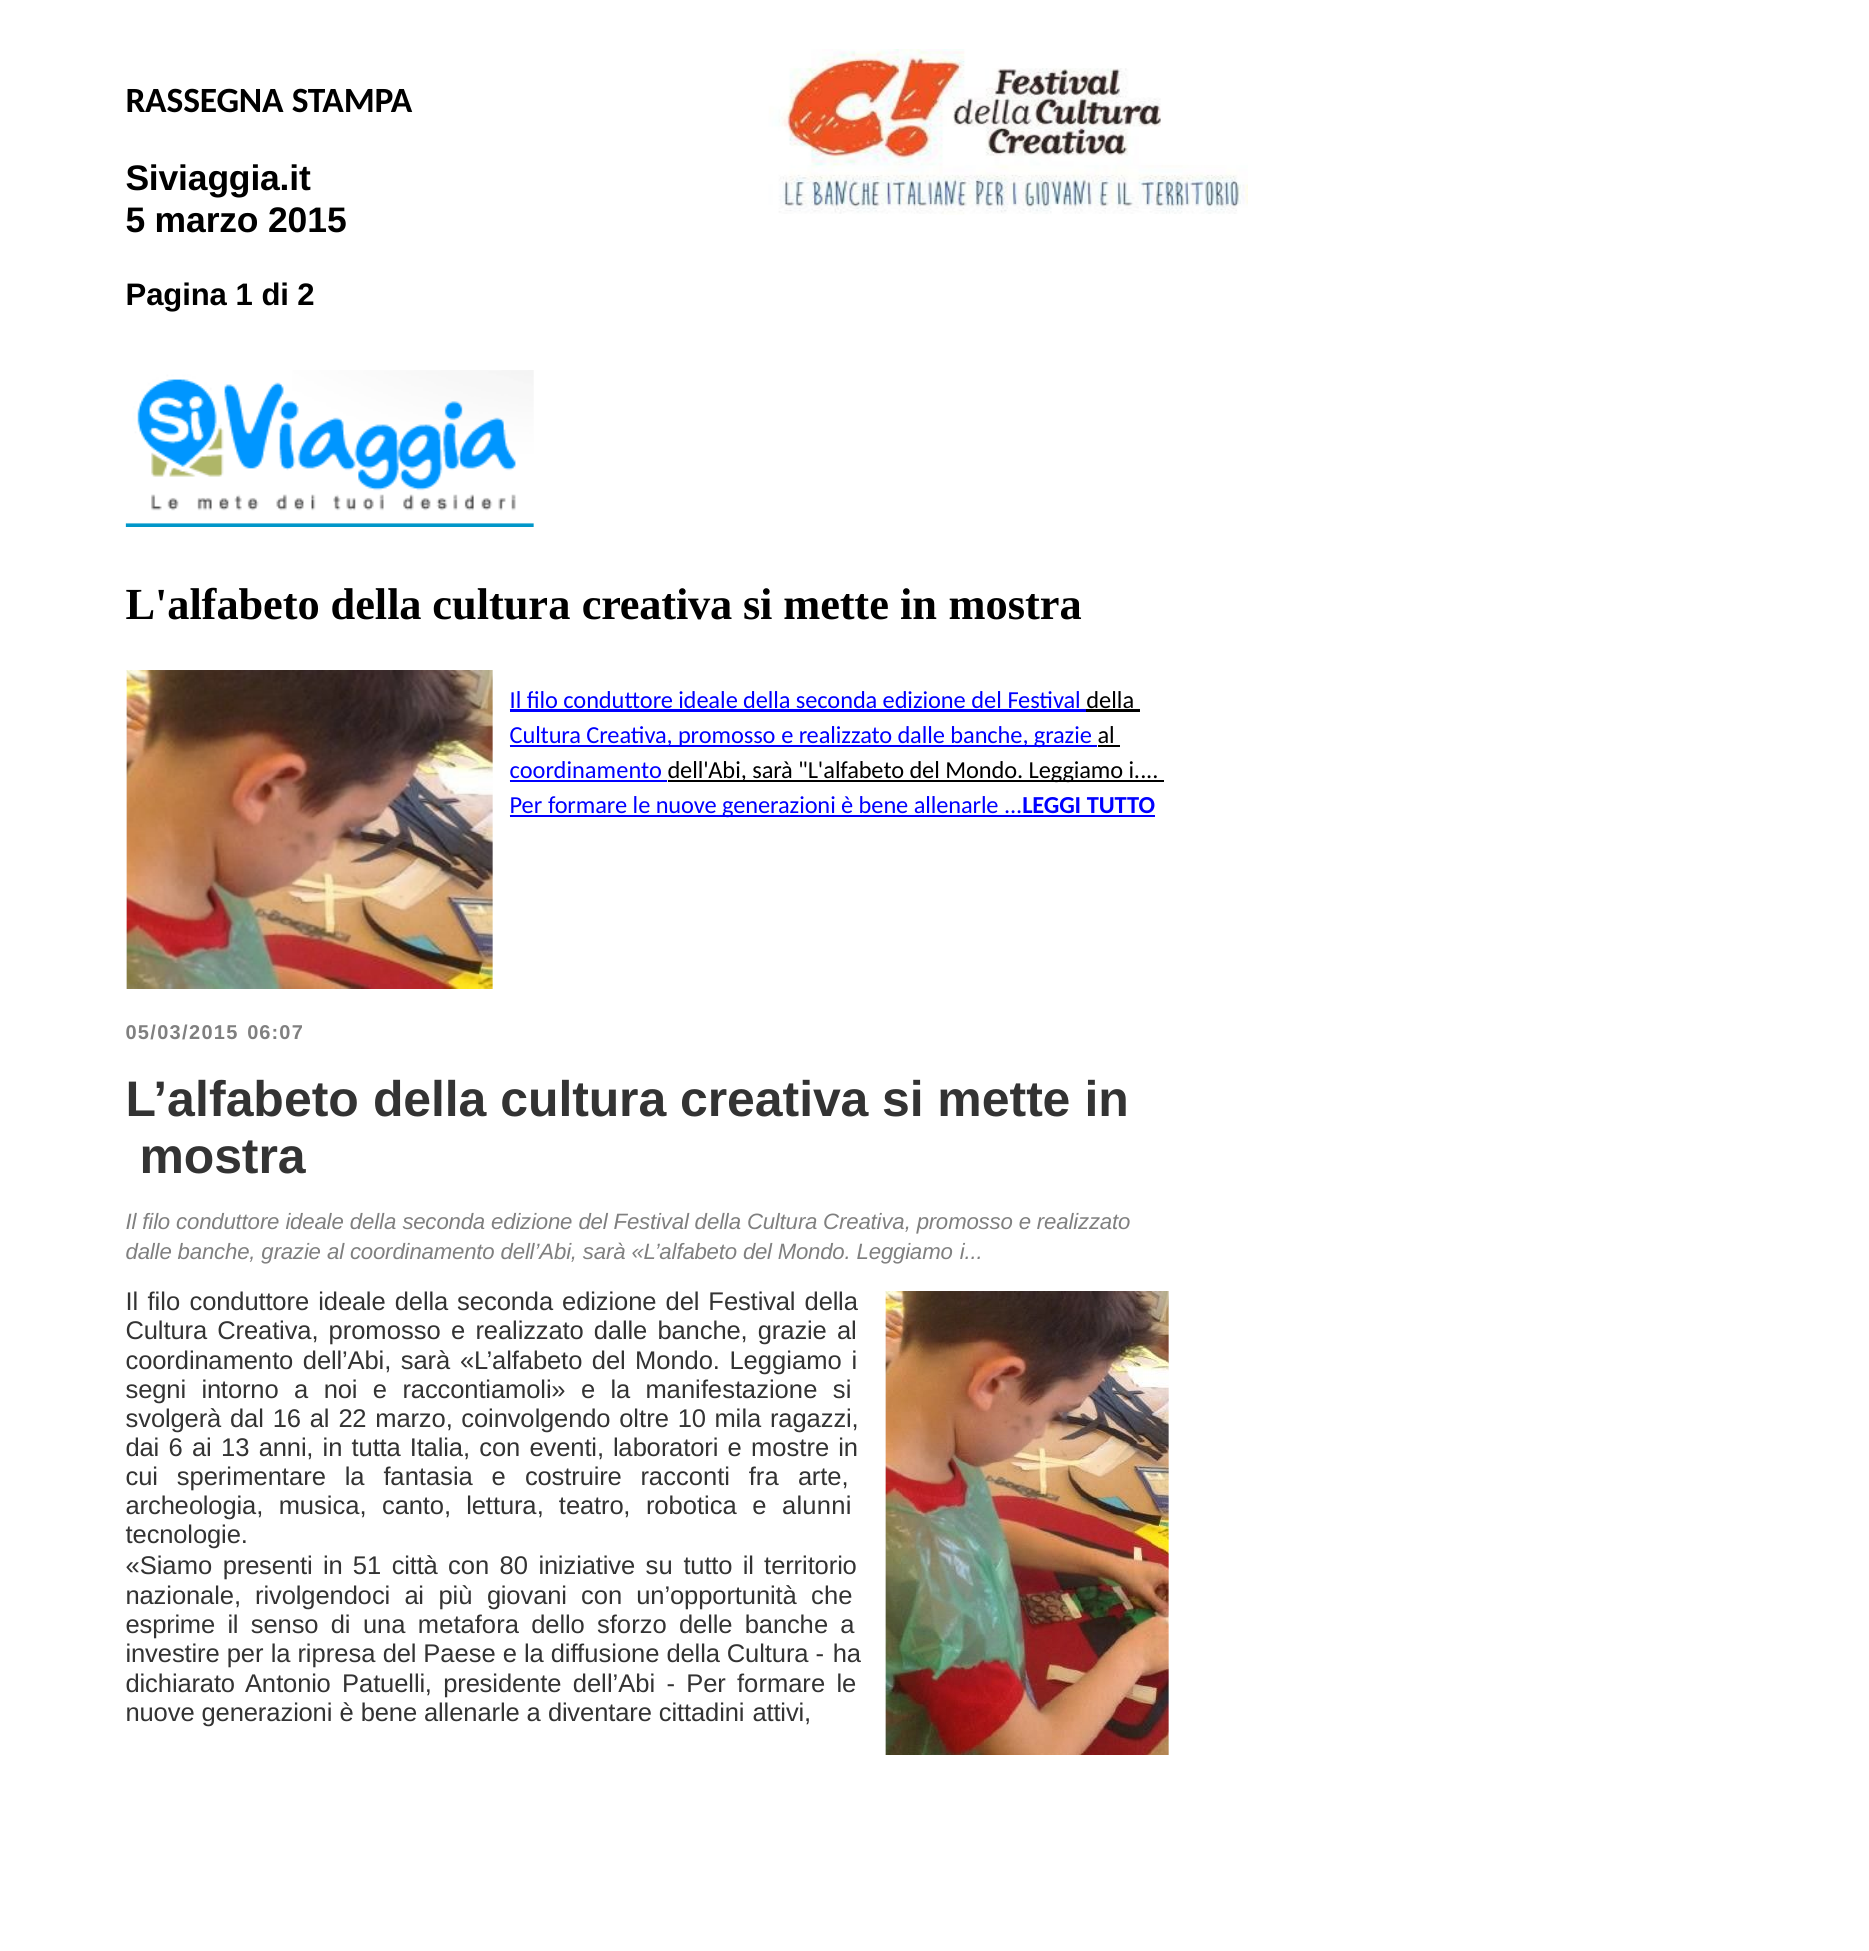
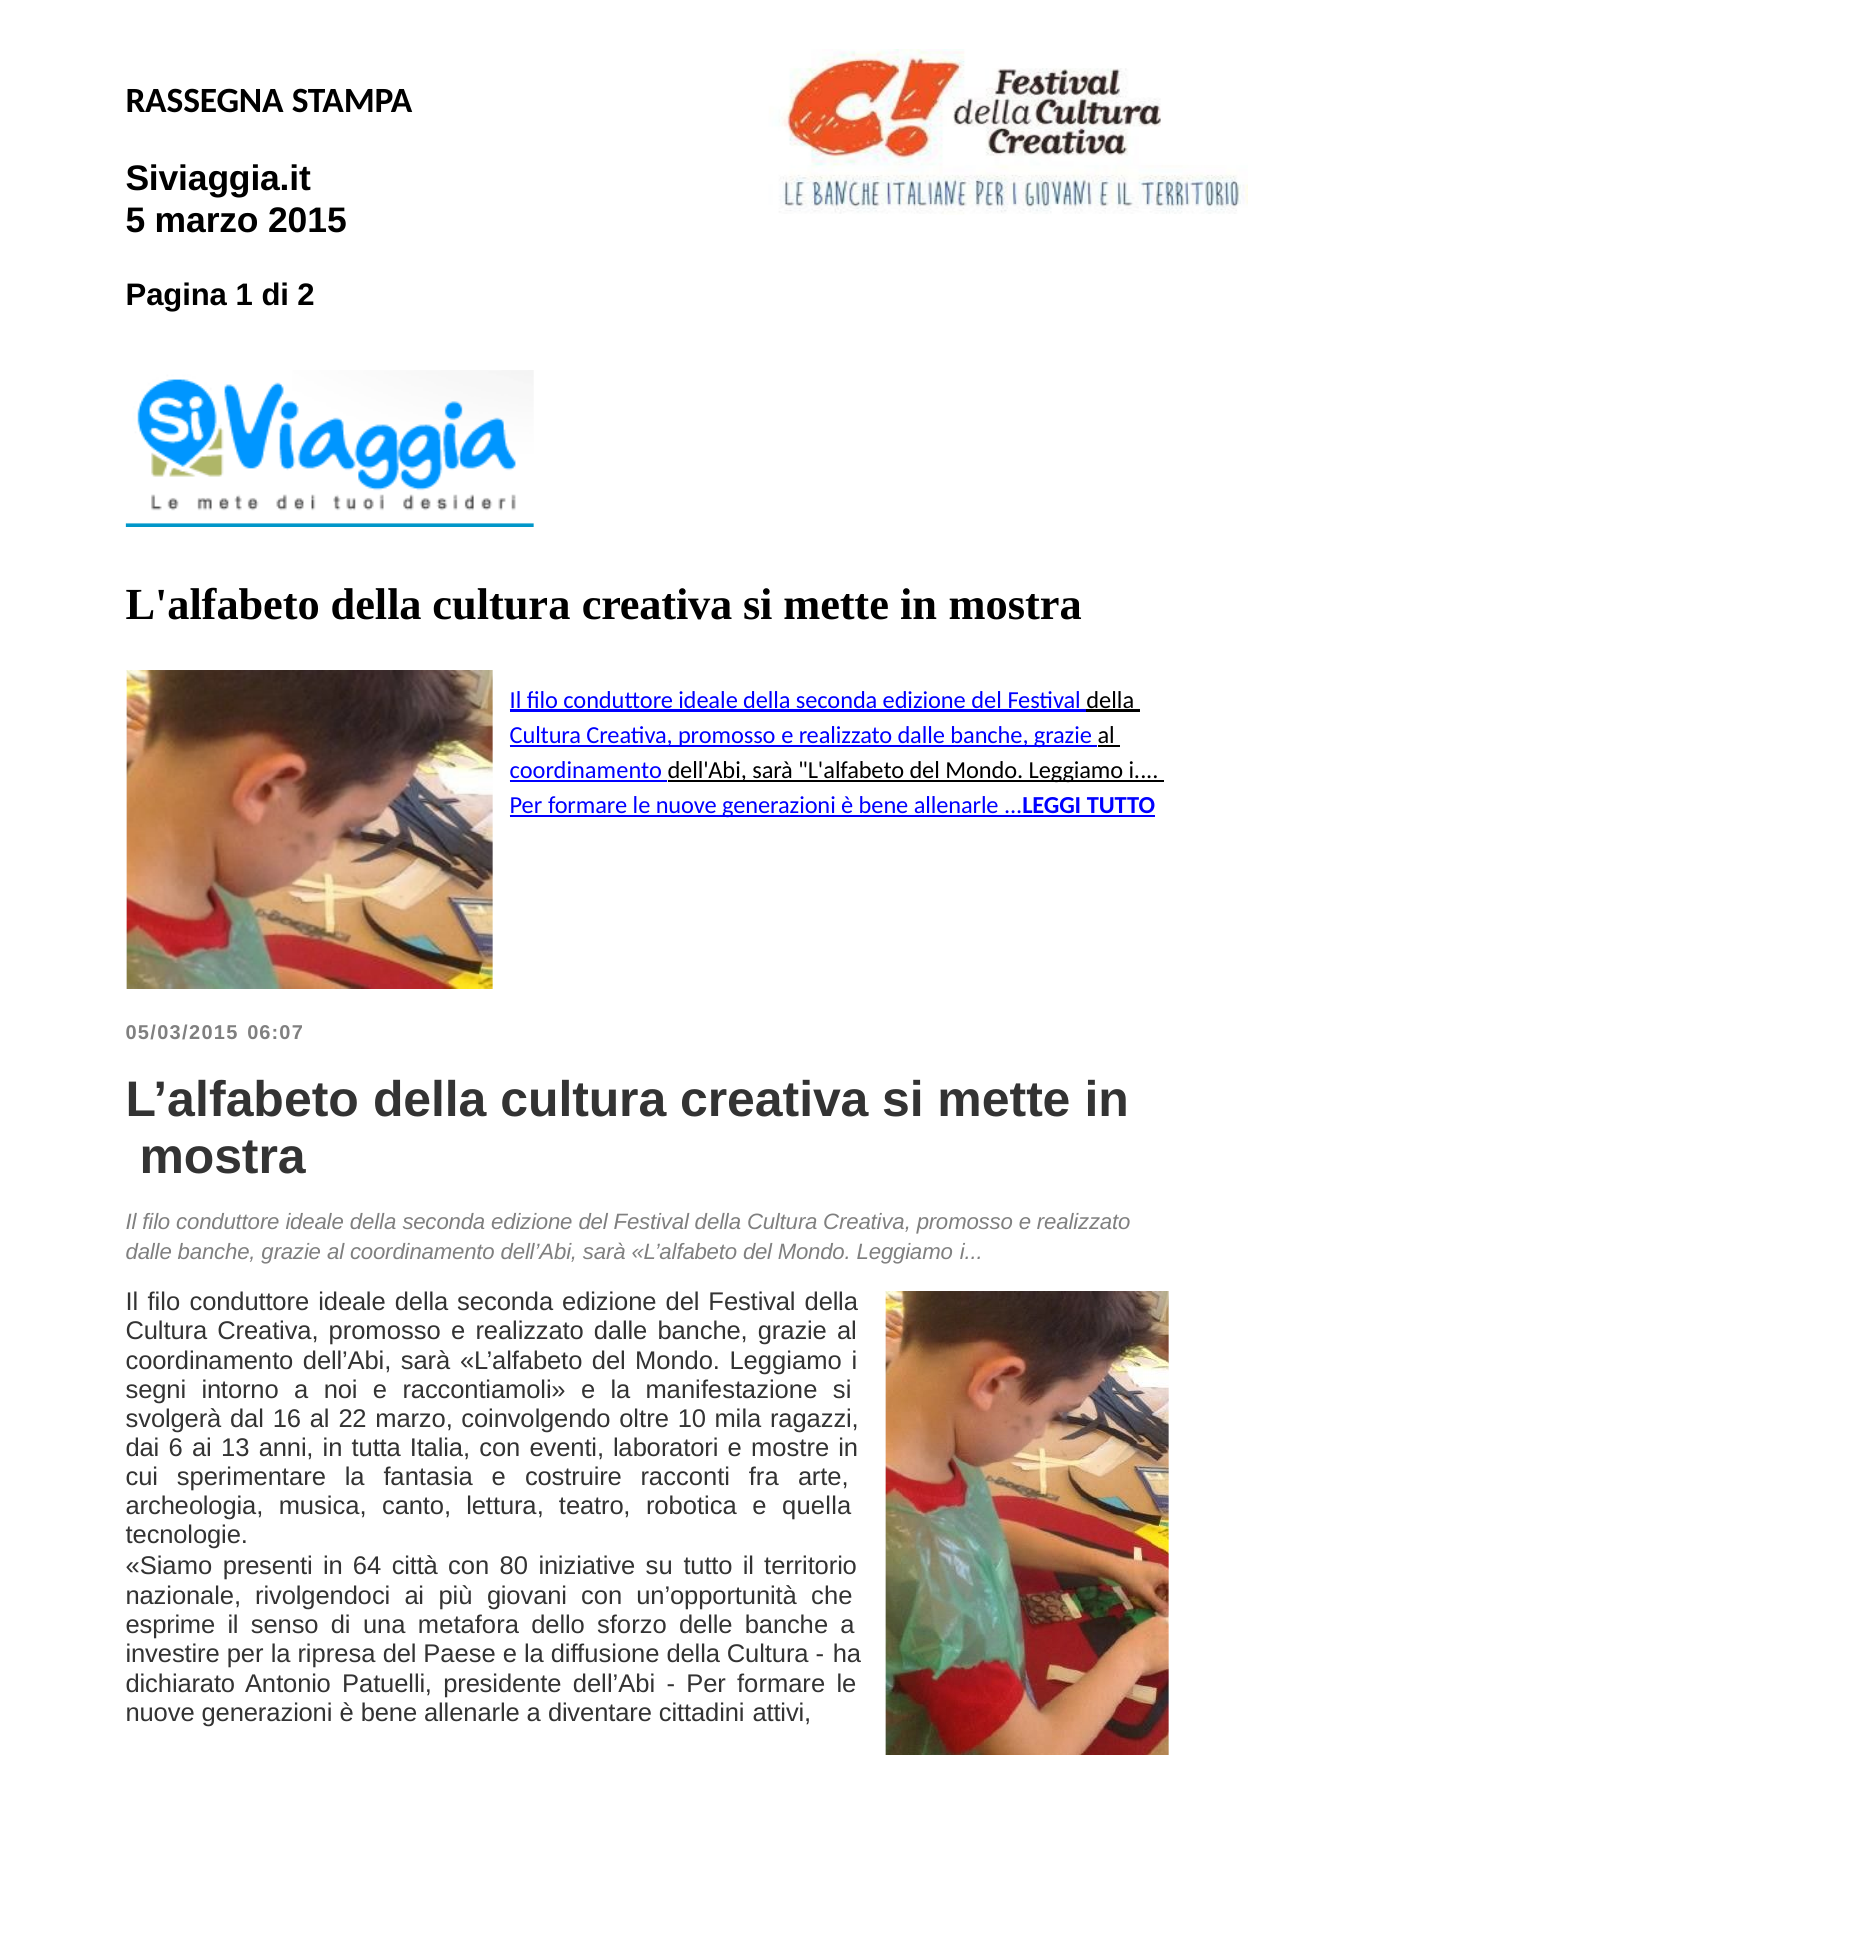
alunni: alunni -> quella (817, 1506)
51: 51 -> 64 (367, 1566)
